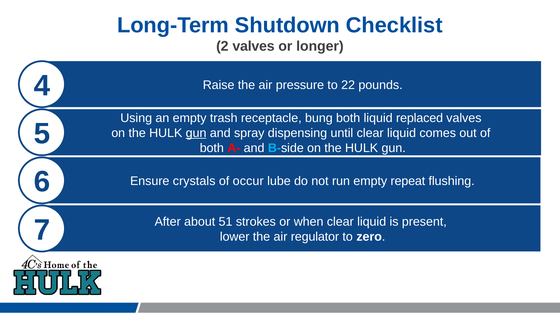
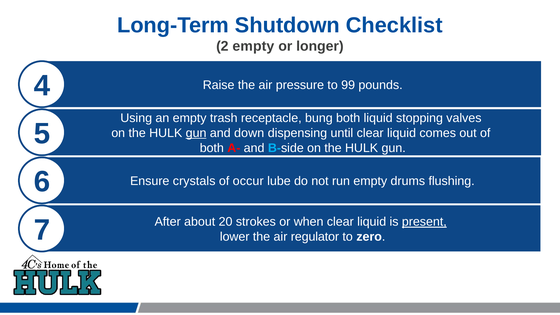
2 valves: valves -> empty (253, 46)
22: 22 -> 99 (348, 85)
replaced: replaced -> stopping (420, 118)
spray: spray -> down (249, 133)
repeat: repeat -> drums (408, 181)
51: 51 -> 20 (226, 222)
present underline: none -> present (424, 222)
